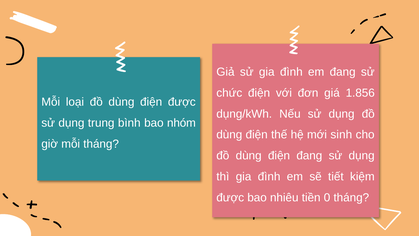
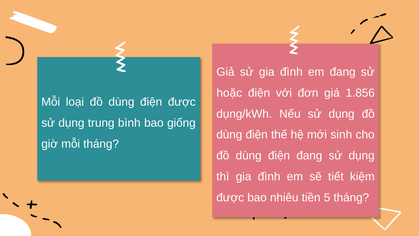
chức: chức -> hoặc (229, 93)
nhóm: nhóm -> giống (181, 123)
0: 0 -> 5 (327, 197)
